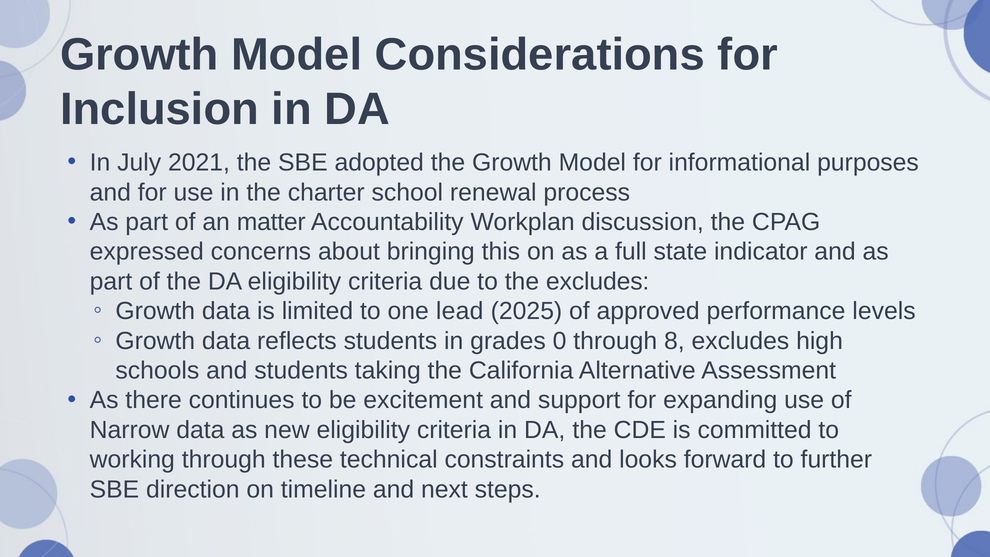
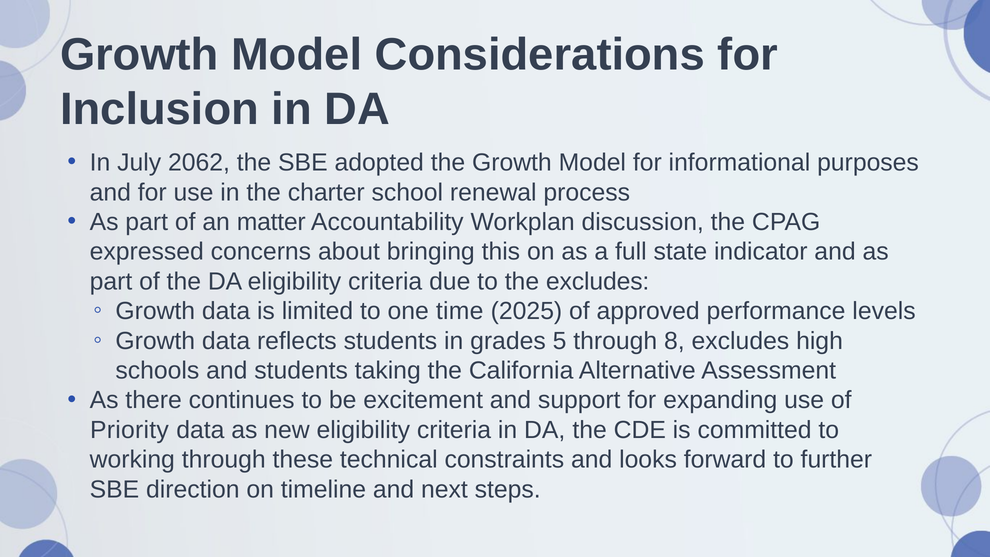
2021: 2021 -> 2062 (199, 163)
lead: lead -> time (460, 311)
0: 0 -> 5 (560, 341)
Narrow: Narrow -> Priority (129, 430)
